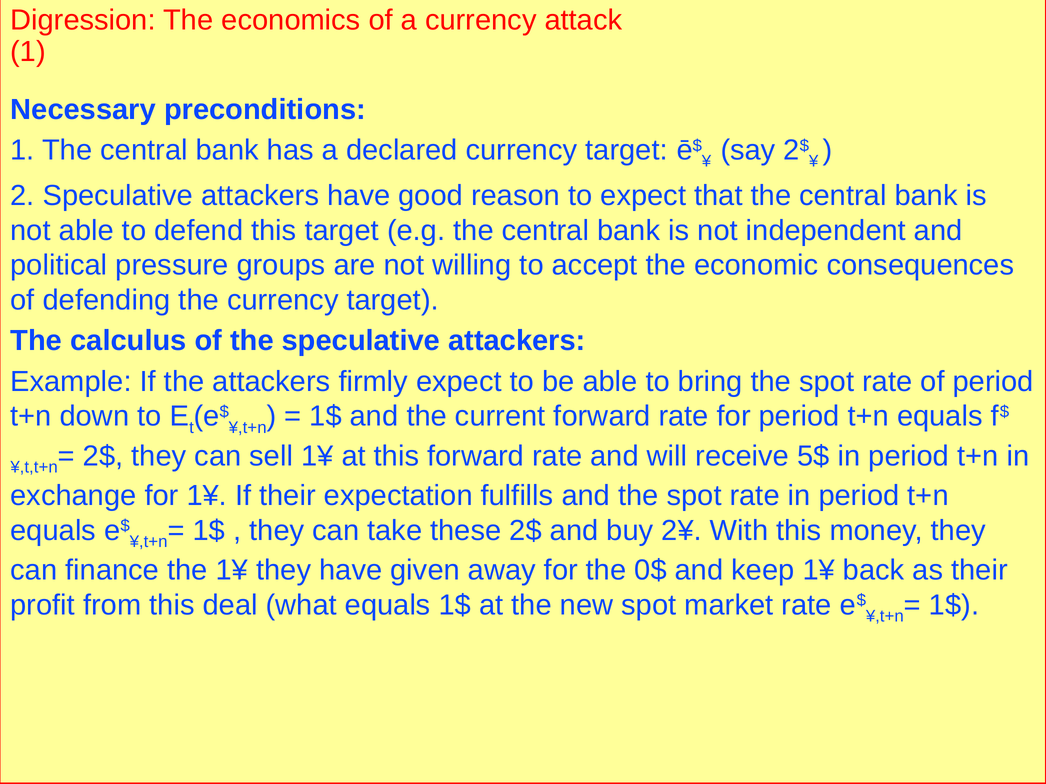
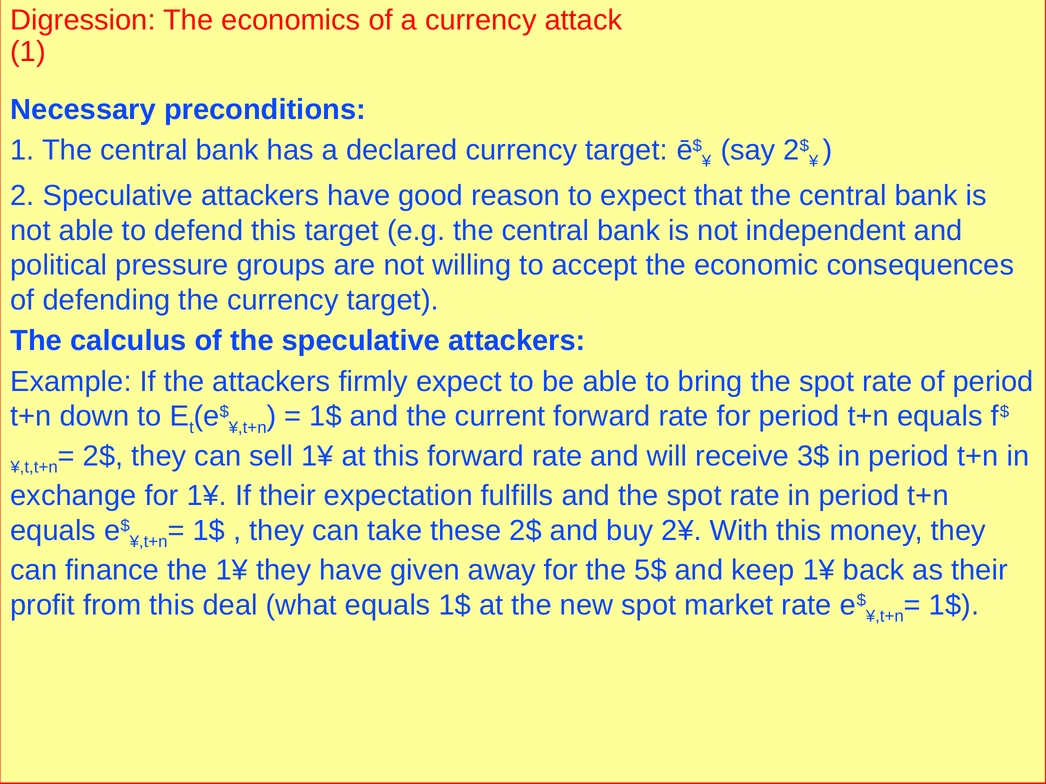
5$: 5$ -> 3$ (813, 456)
0$: 0$ -> 5$ (651, 570)
